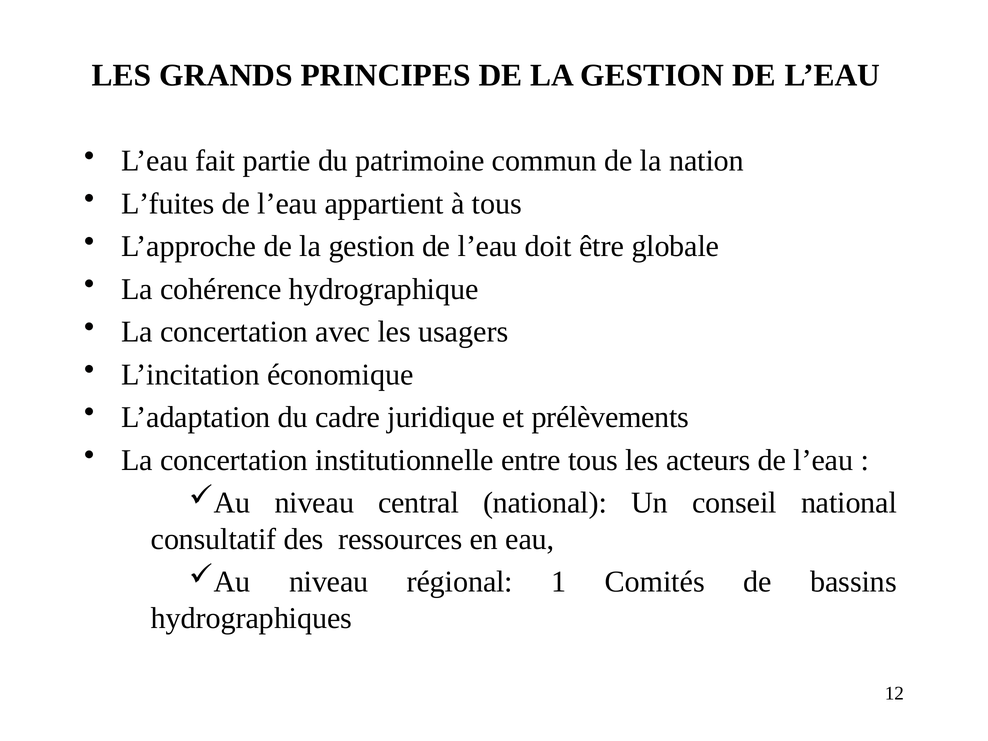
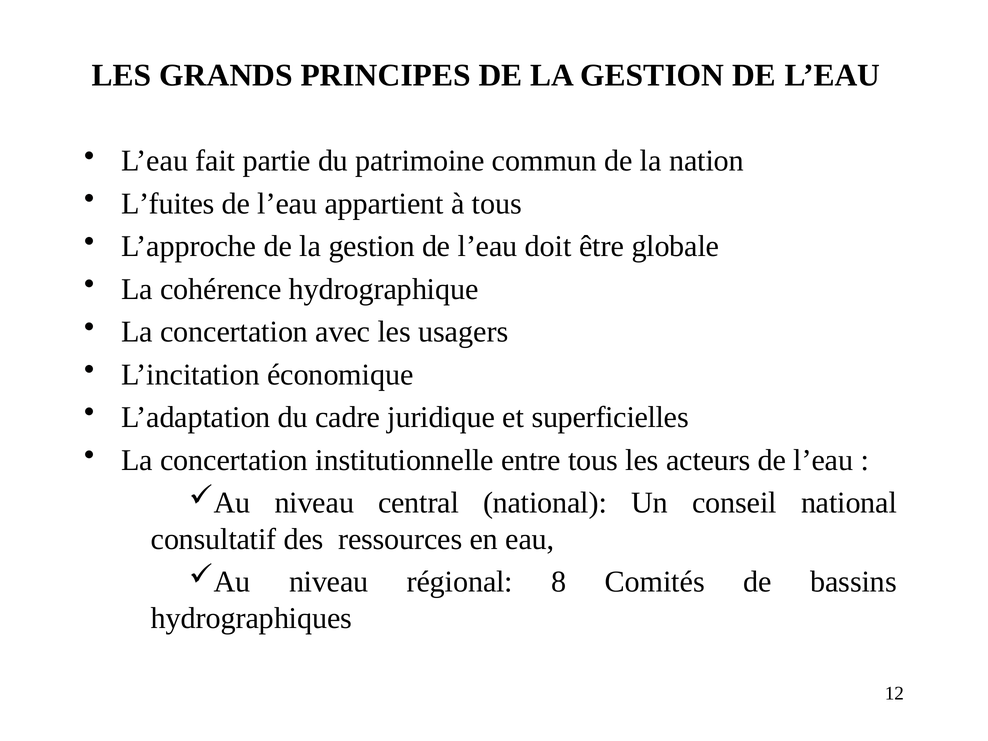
prélèvements: prélèvements -> superficielles (610, 417)
1: 1 -> 8 (559, 582)
